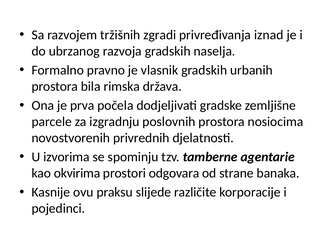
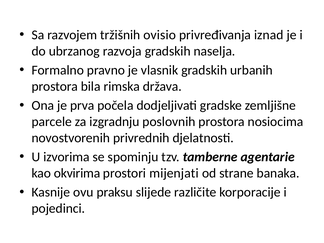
zgradi: zgradi -> ovisio (160, 35)
odgovara: odgovara -> mijenjati (174, 173)
